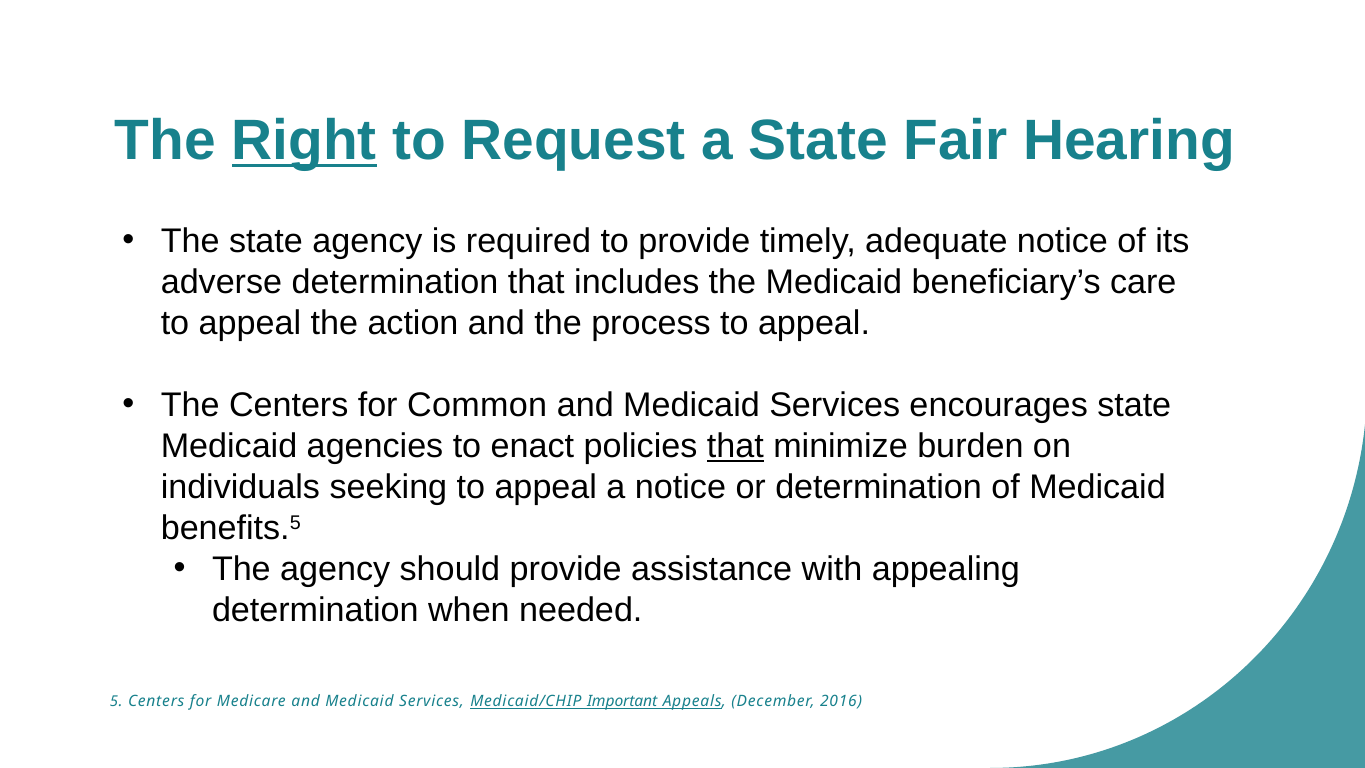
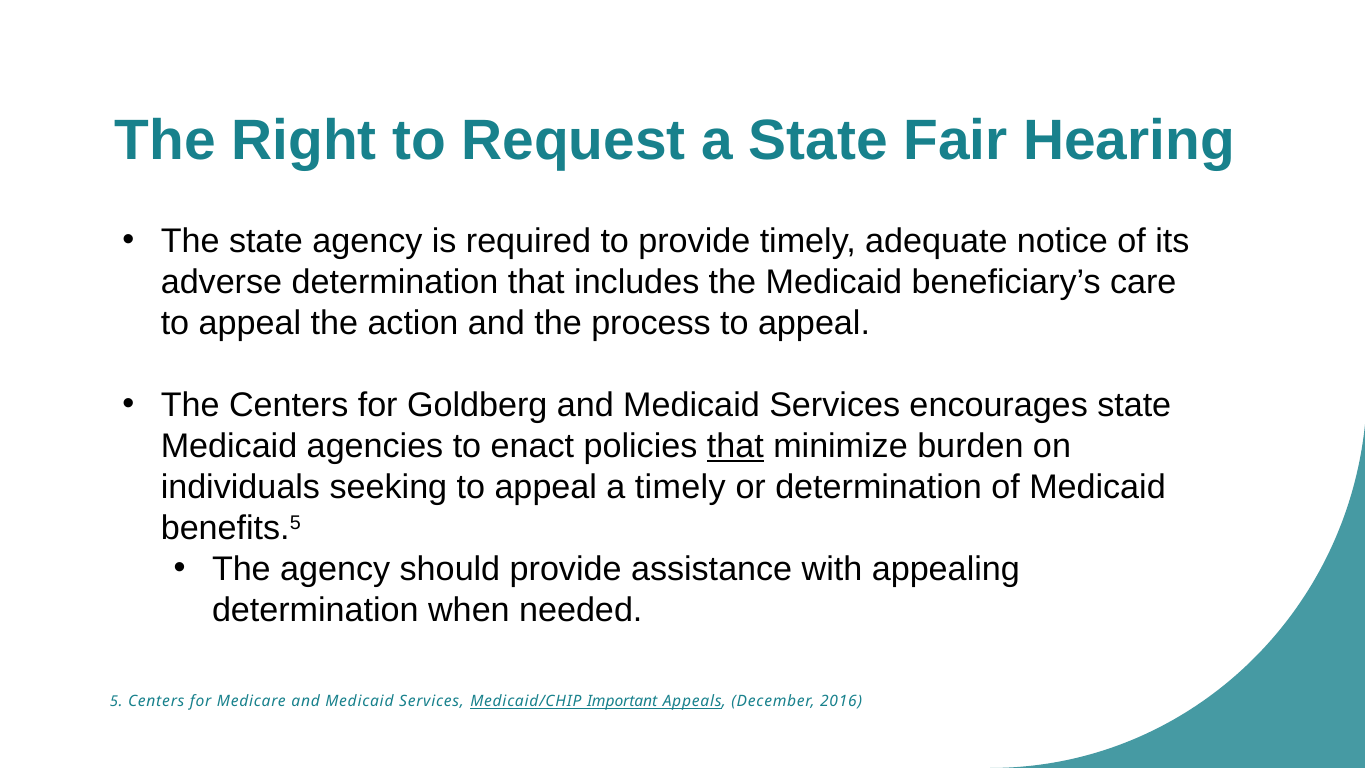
Right underline: present -> none (304, 141)
Common: Common -> Goldberg (477, 405)
a notice: notice -> timely (680, 487)
